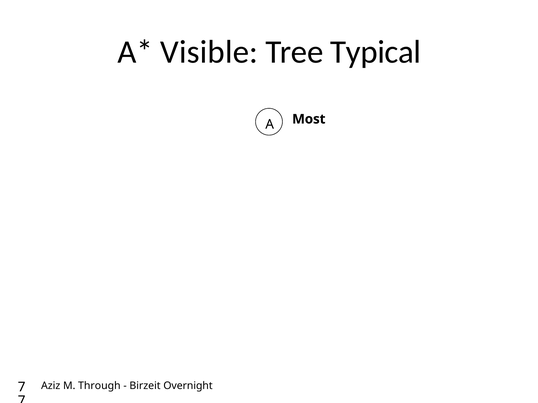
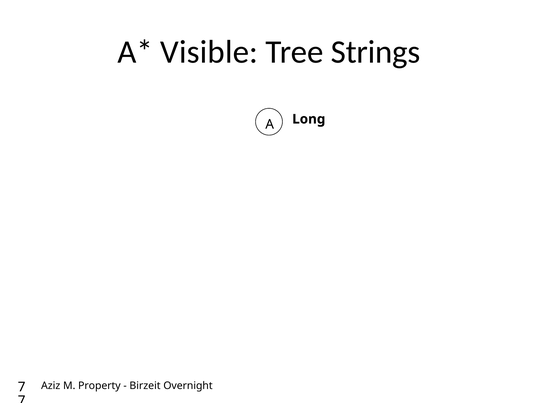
Typical: Typical -> Strings (376, 52)
Most: Most -> Long (309, 119)
Through: Through -> Property (99, 386)
